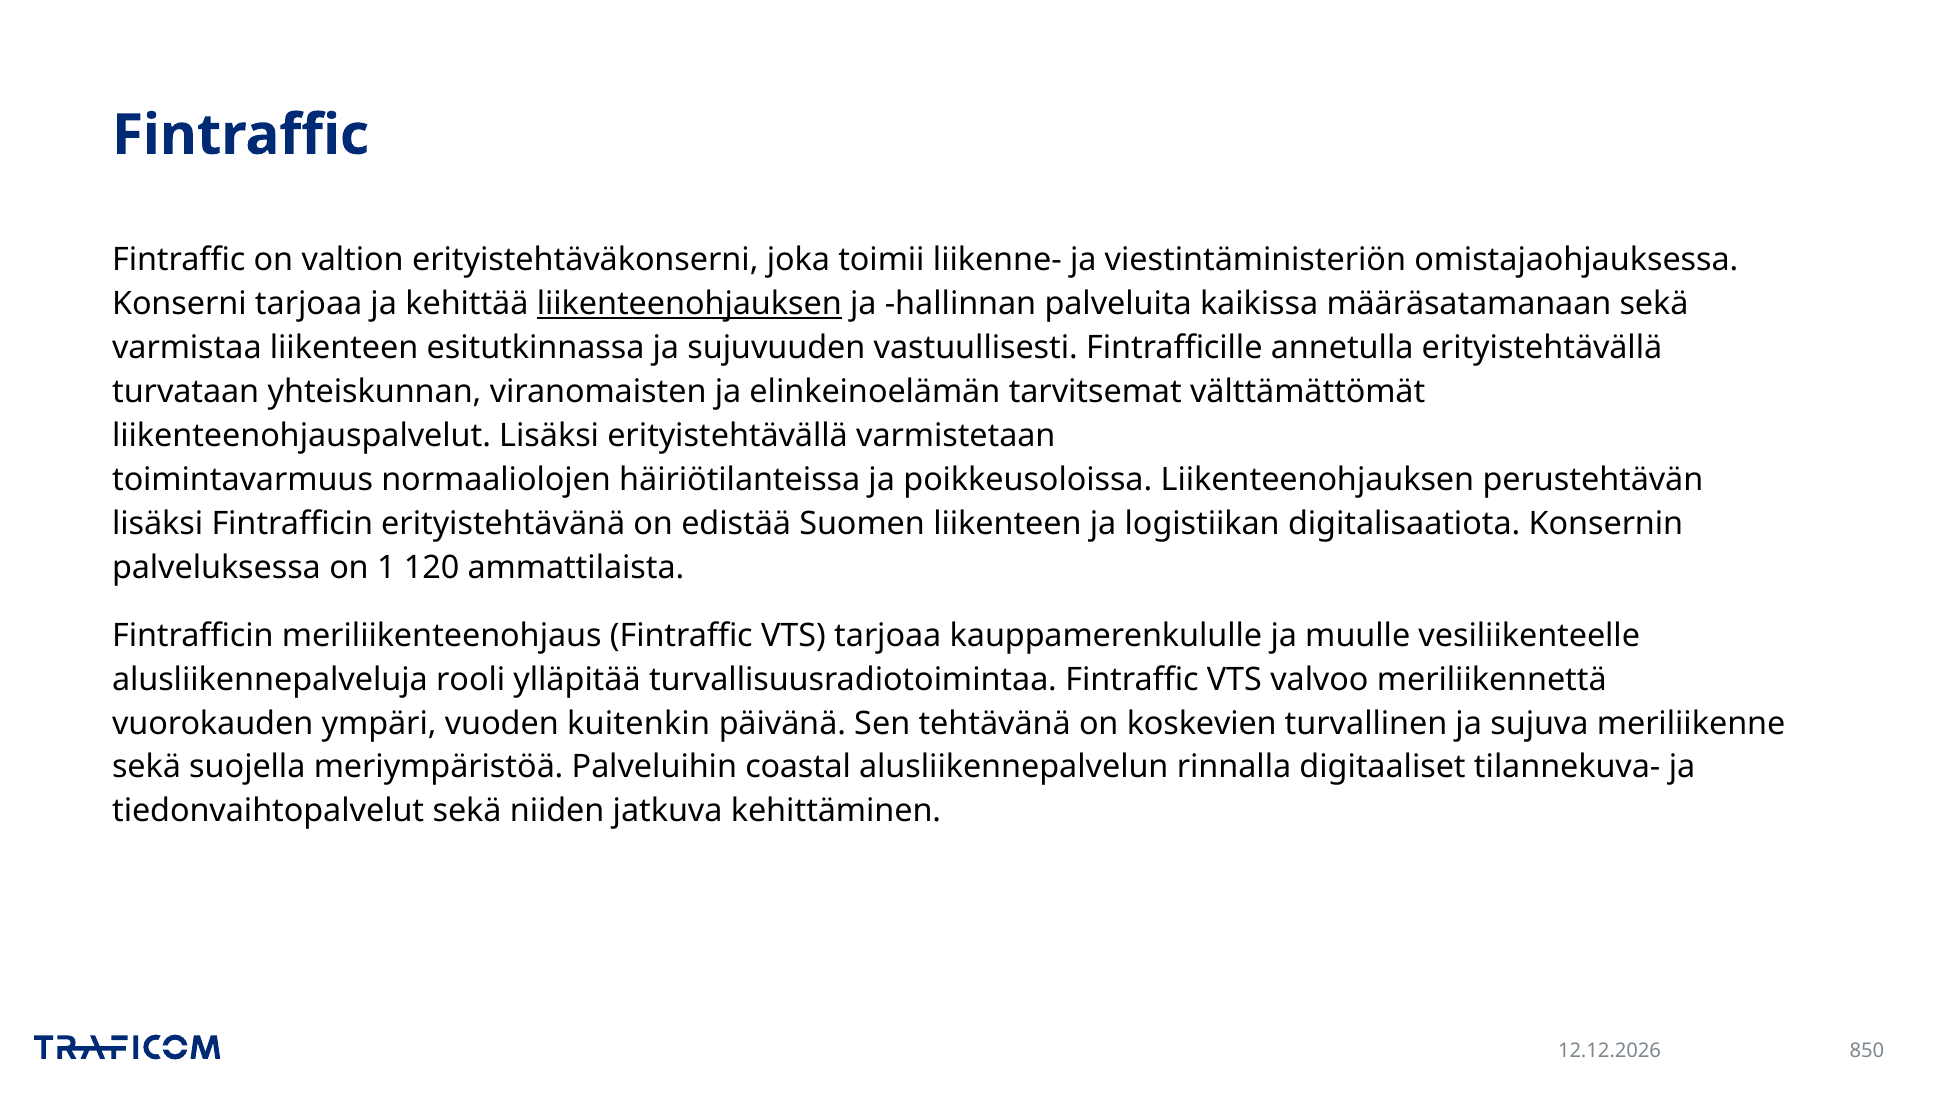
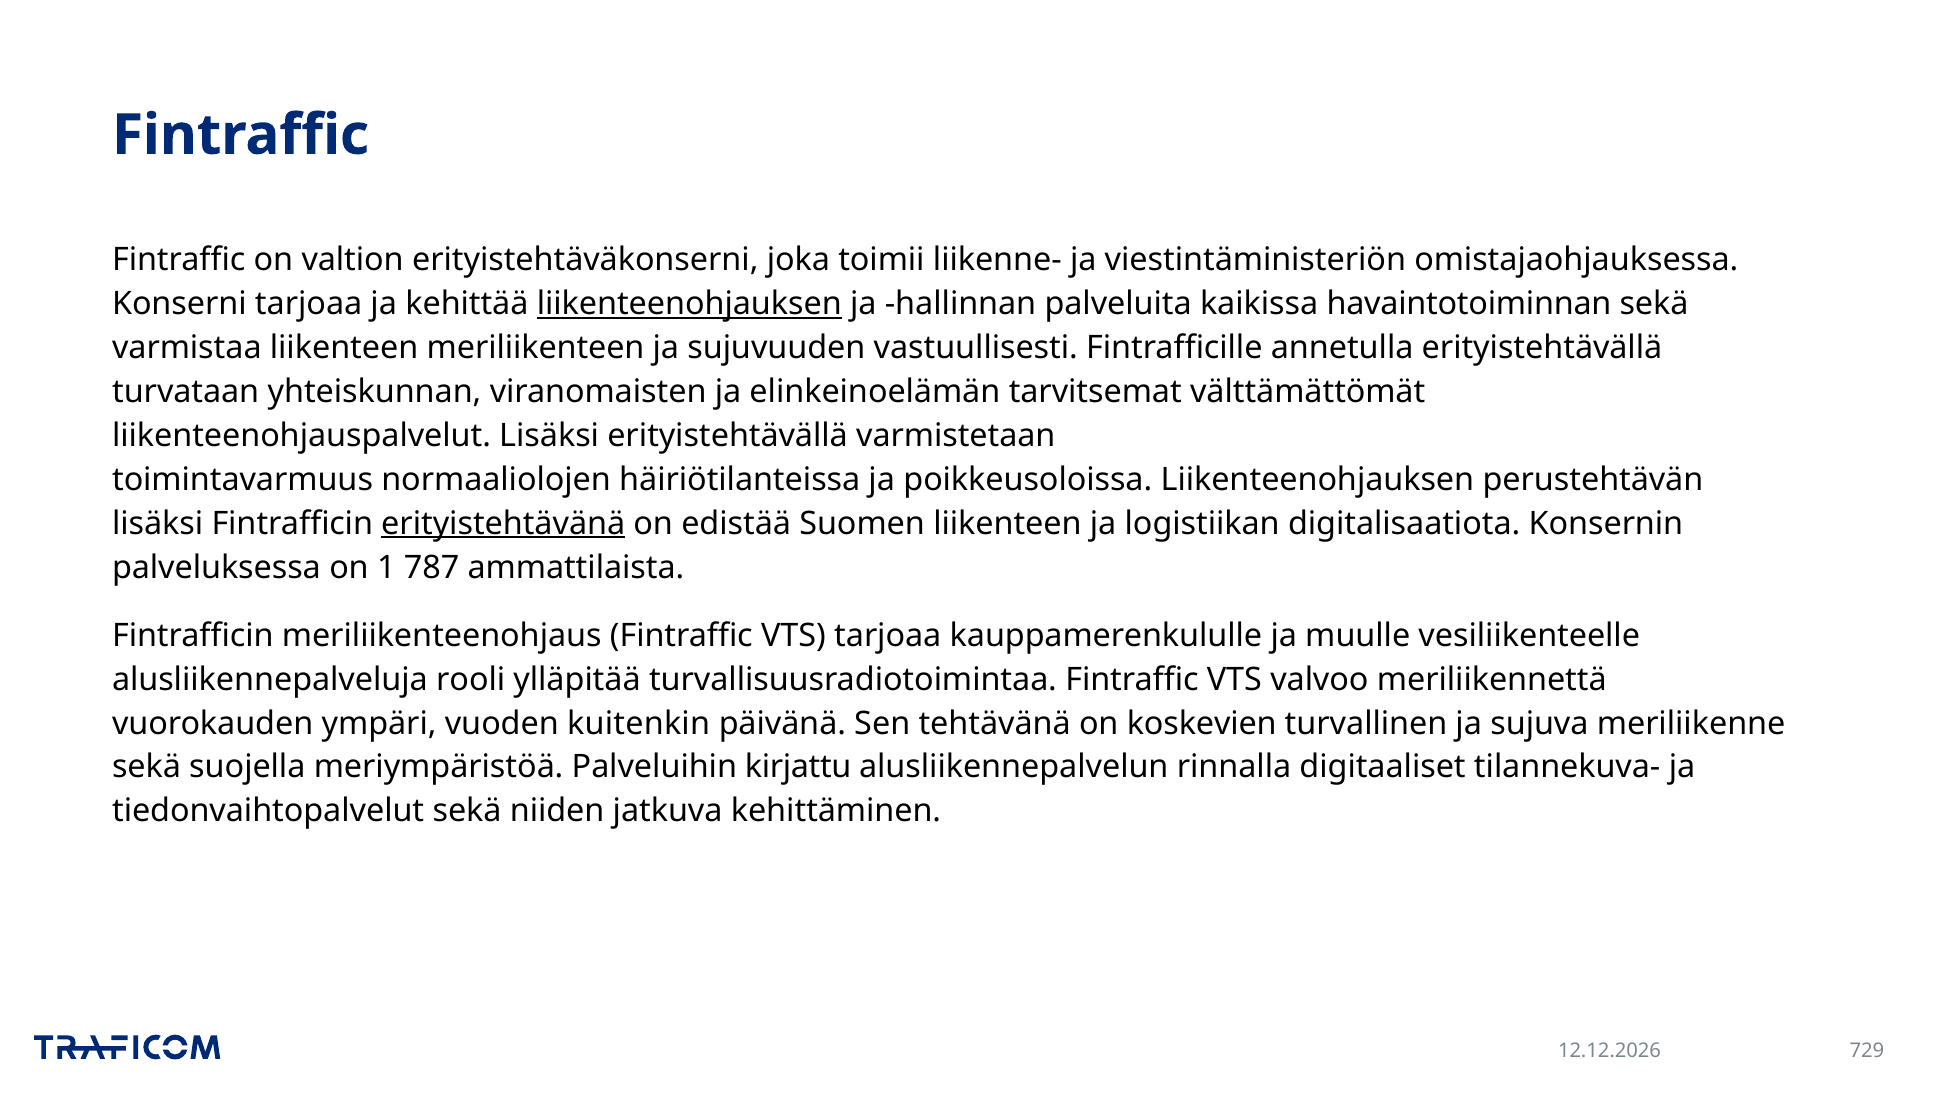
määräsatamanaan: määräsatamanaan -> havaintotoiminnan (1469, 304)
esitutkinnassa: esitutkinnassa -> meriliikenteen (536, 348)
erityistehtävänä underline: none -> present (503, 523)
120: 120 -> 787 (432, 567)
coastal: coastal -> kirjattu (798, 767)
850: 850 -> 729 (1867, 1050)
